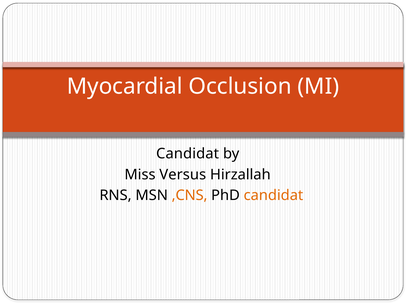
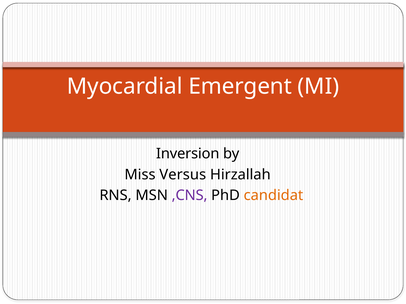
Occlusion: Occlusion -> Emergent (240, 86)
Candidat: Candidat -> Inversion (188, 154)
,CNS colour: orange -> purple (190, 196)
